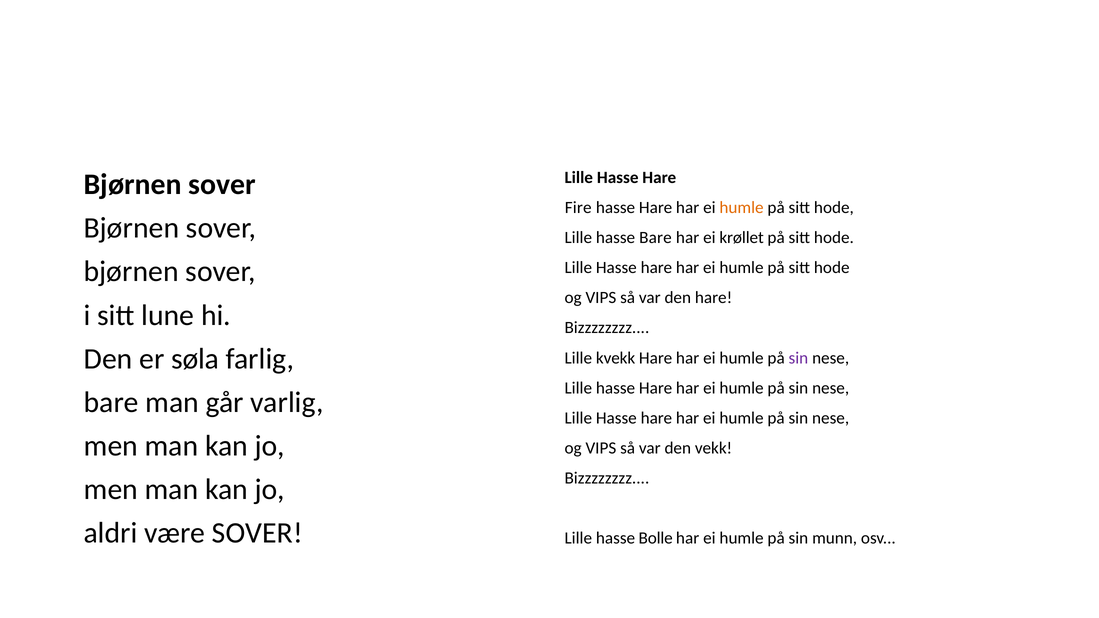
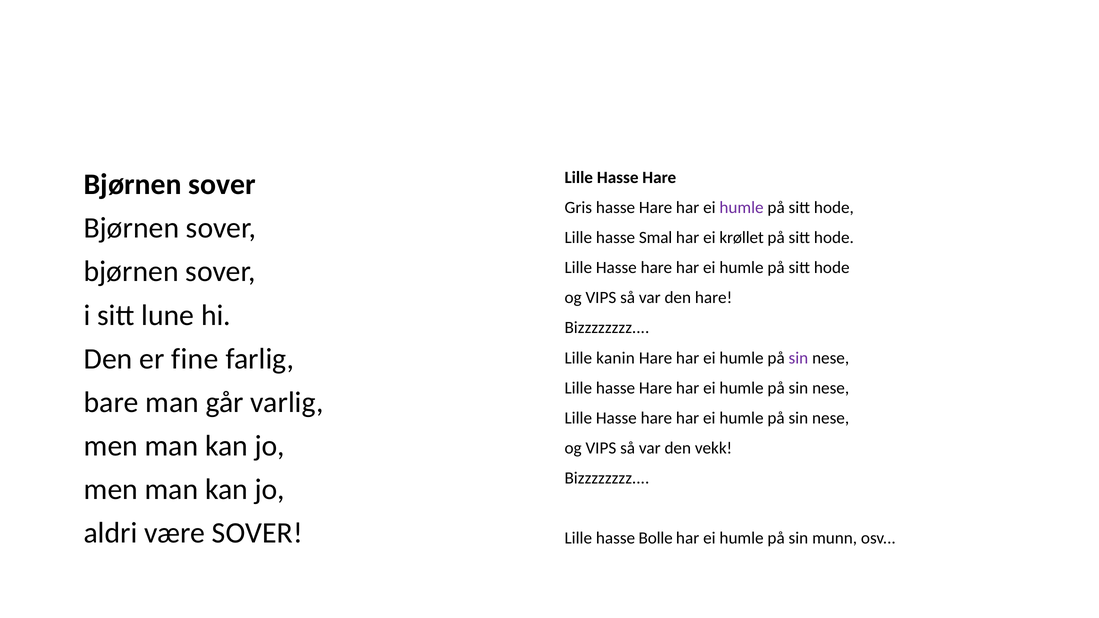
Fire: Fire -> Gris (578, 208)
humle colour: orange -> purple (742, 208)
hasse Bare: Bare -> Smal (656, 238)
søla: søla -> fine (195, 359)
kvekk: kvekk -> kanin (615, 358)
